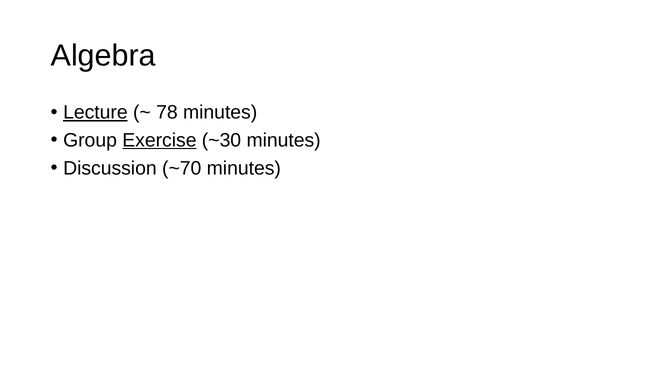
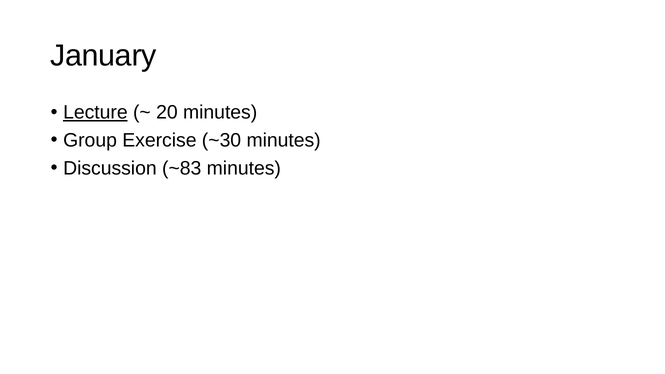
Algebra: Algebra -> January (103, 56)
78: 78 -> 20 (167, 112)
Exercise underline: present -> none (159, 140)
~70: ~70 -> ~83 (182, 168)
